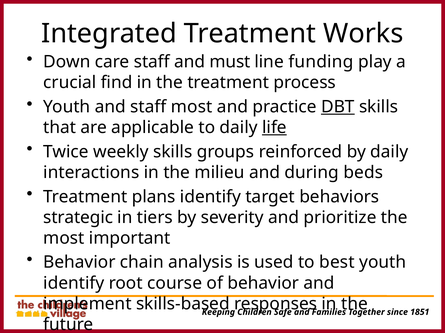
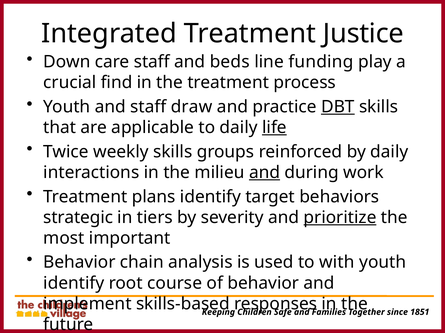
Works: Works -> Justice (363, 34)
must: must -> beds (230, 62)
staff most: most -> draw (192, 107)
and underline: none -> present (265, 173)
beds: beds -> work (363, 173)
prioritize underline: none -> present (340, 218)
best: best -> with (337, 263)
